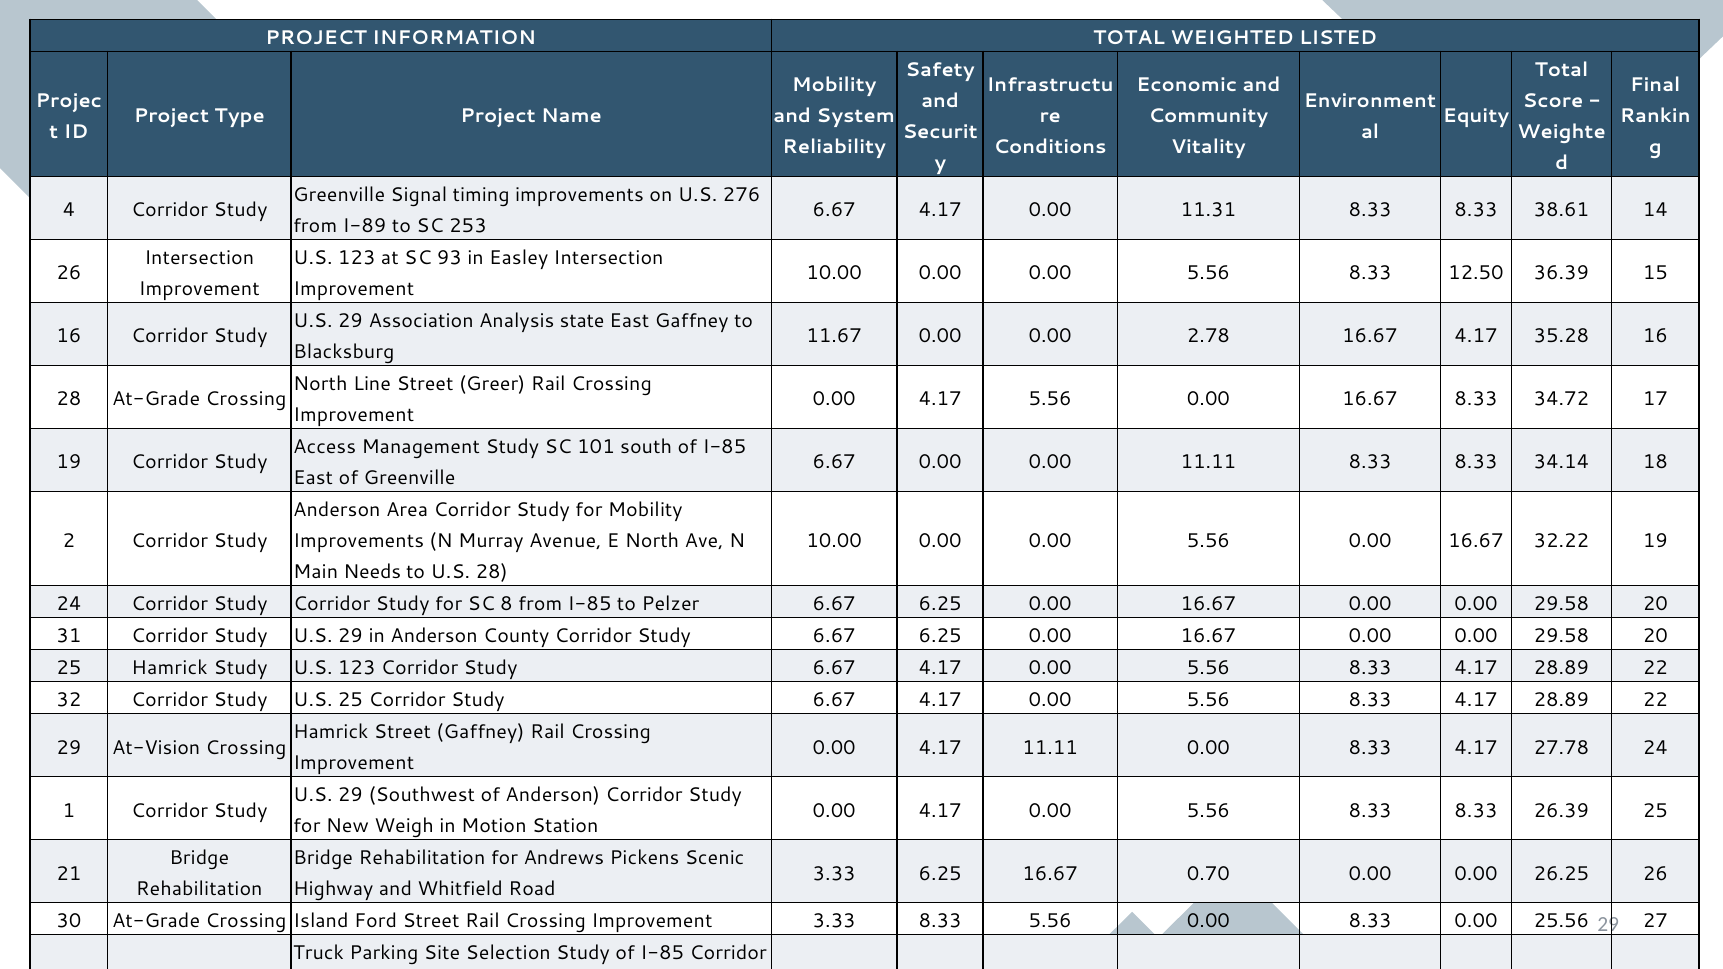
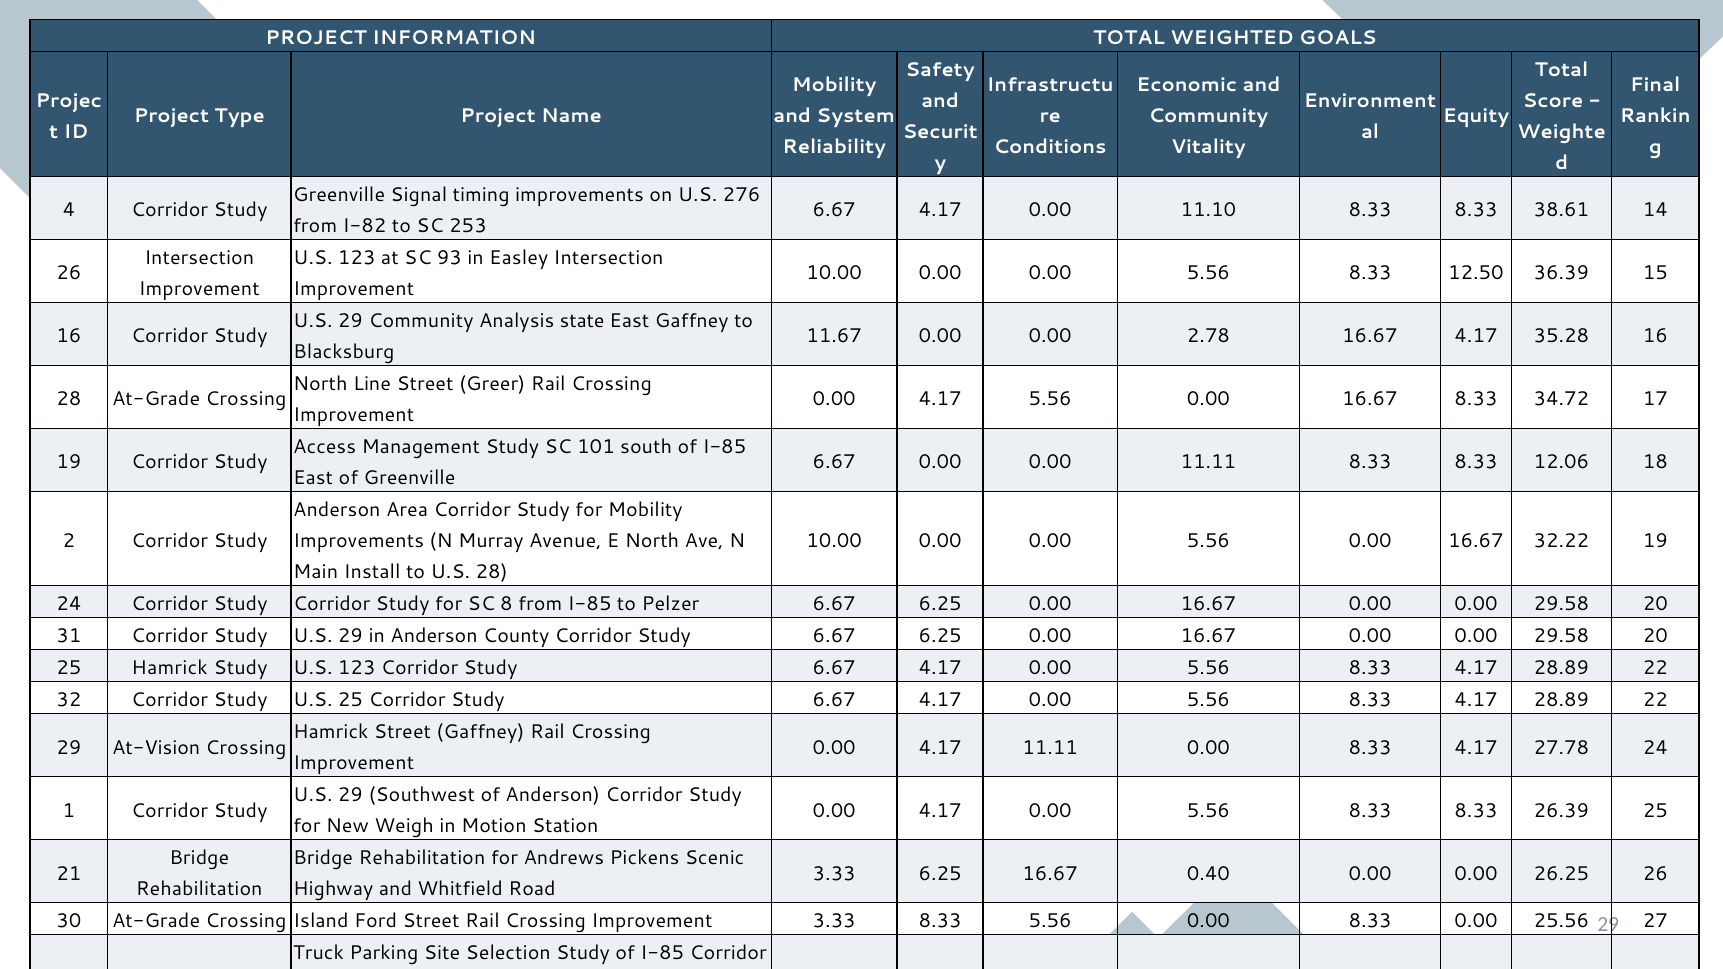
LISTED: LISTED -> GOALS (1338, 38)
11.31: 11.31 -> 11.10 (1208, 210)
I-89: I-89 -> I-82 (365, 226)
29 Association: Association -> Community (421, 321)
34.14: 34.14 -> 12.06 (1561, 463)
Needs: Needs -> Install (372, 572)
0.70: 0.70 -> 0.40 (1208, 874)
